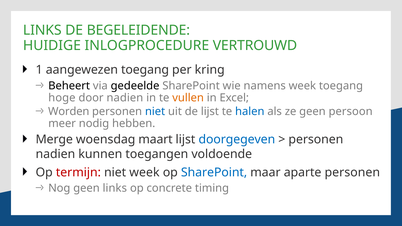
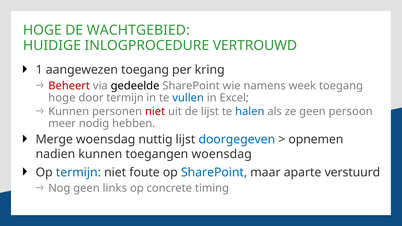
LINKS: LINKS -> HOGE (42, 30)
BEGELEIDENDE: BEGELEIDENDE -> WACHTGEBIED (138, 30)
Beheert colour: black -> red (69, 86)
door nadien: nadien -> termijn (125, 98)
vullen colour: orange -> blue (188, 98)
Worden: Worden -> Kunnen (69, 112)
niet colour: blue -> red (155, 112)
maart: maart -> nuttig (156, 140)
personen: personen -> opnemen (316, 140)
toegangen voldoende: voldoende -> woensdag (222, 154)
termijn colour: red -> blue (78, 172)
niet week: week -> foute (145, 172)
aparte personen: personen -> verstuurd (352, 172)
